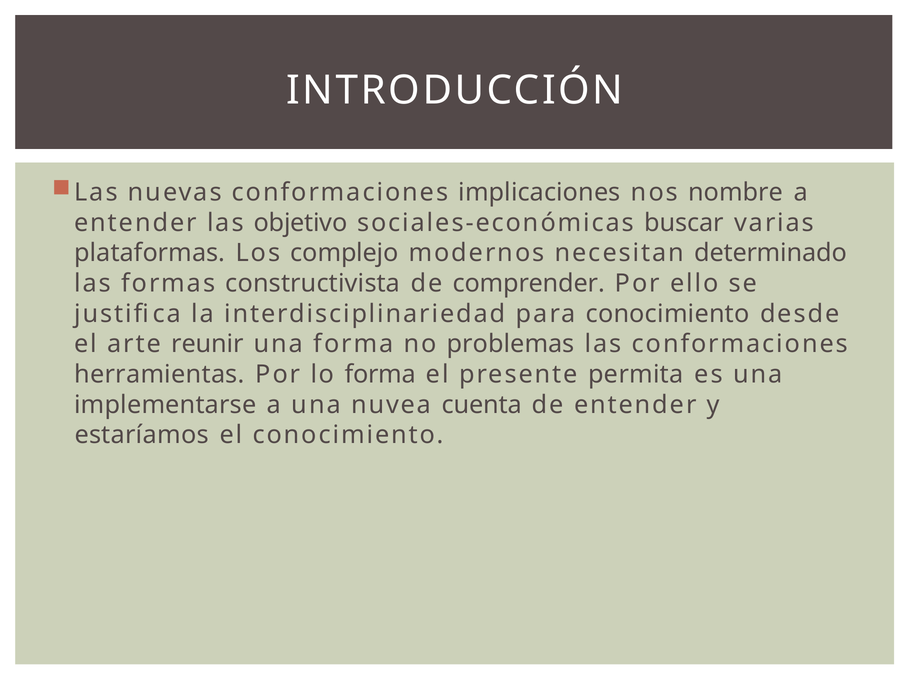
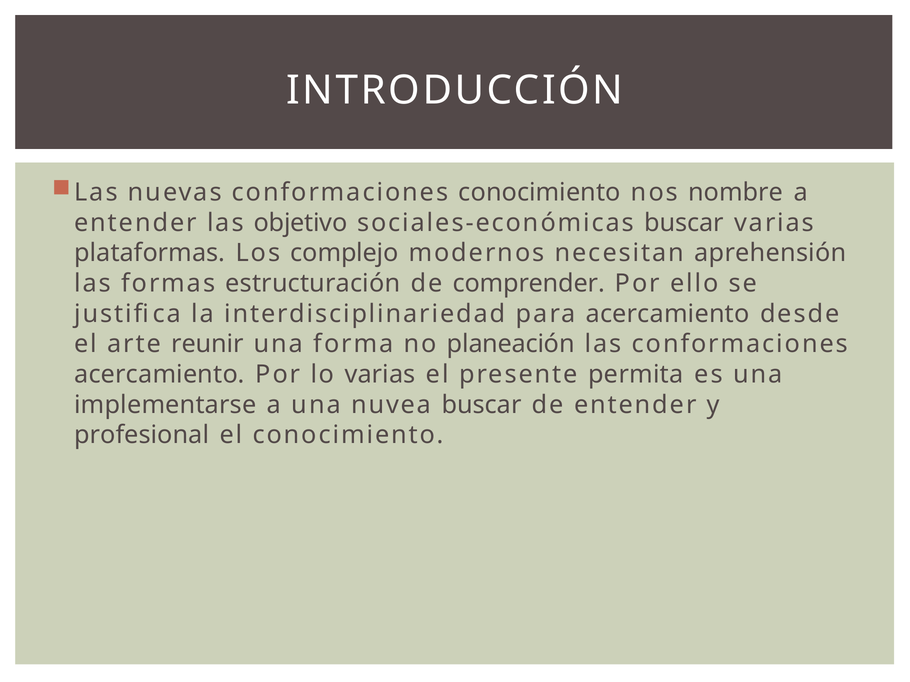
conformaciones implicaciones: implicaciones -> conocimiento (539, 193)
determinado: determinado -> aprehensión (770, 253)
constructivista: constructivista -> estructuración (313, 284)
para conocimiento: conocimiento -> acercamiento (668, 314)
problemas: problemas -> planeación (511, 344)
herramientas: herramientas -> acercamiento (160, 375)
lo forma: forma -> varias (380, 375)
nuvea cuenta: cuenta -> buscar (482, 405)
estaríamos: estaríamos -> profesional (142, 435)
